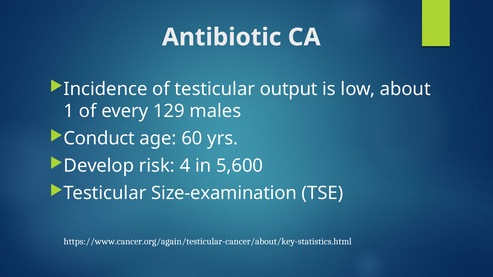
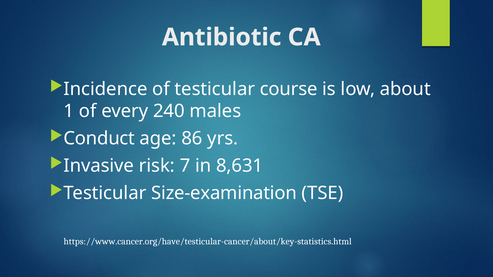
output: output -> course (289, 89)
129: 129 -> 240 (169, 111)
60: 60 -> 86 (192, 139)
Develop: Develop -> Invasive (99, 166)
4: 4 -> 7 (185, 166)
5,600: 5,600 -> 8,631 (240, 166)
https://www.cancer.org/again/testicular-cancer/about/key-statistics.html: https://www.cancer.org/again/testicular-cancer/about/key-statistics.html -> https://www.cancer.org/have/testicular-cancer/about/key-statistics.html (208, 242)
